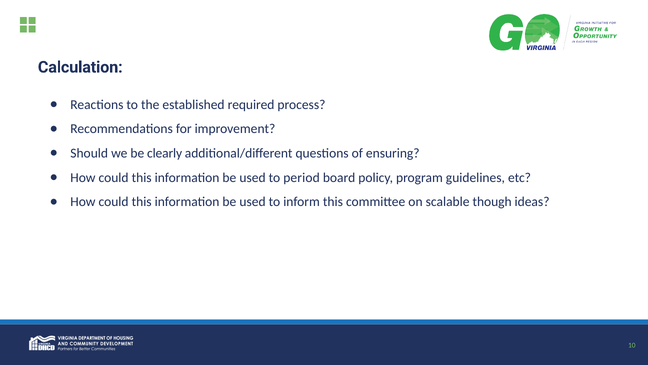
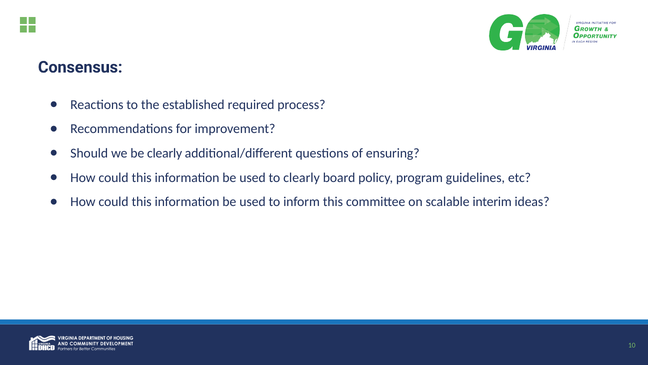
Calculation: Calculation -> Consensus (80, 67)
to period: period -> clearly (302, 177)
though: though -> interim (492, 202)
